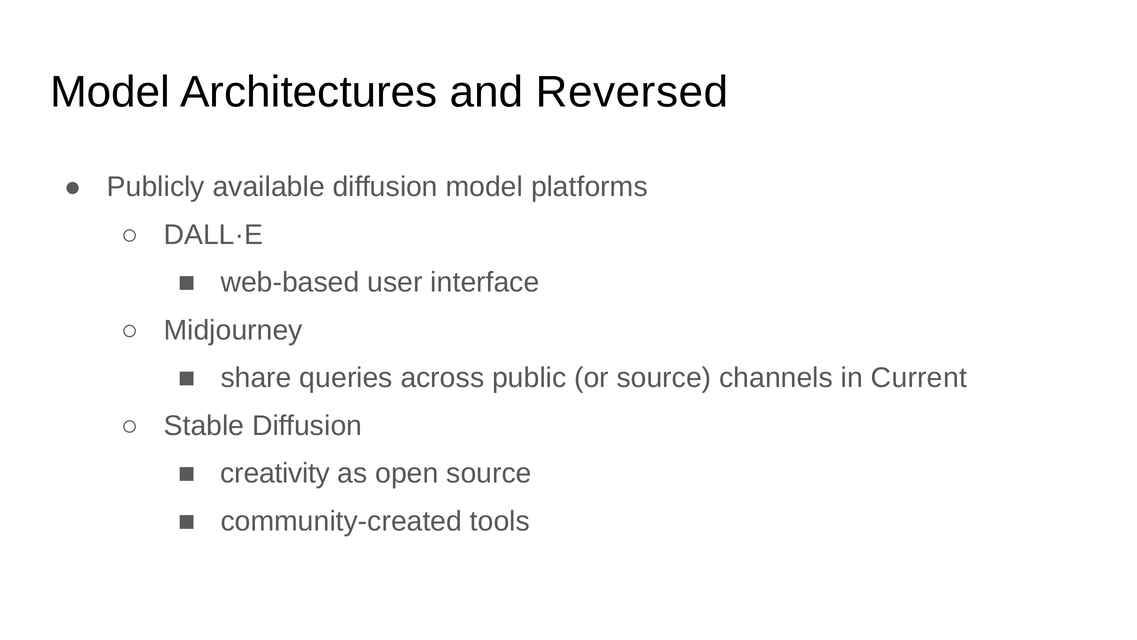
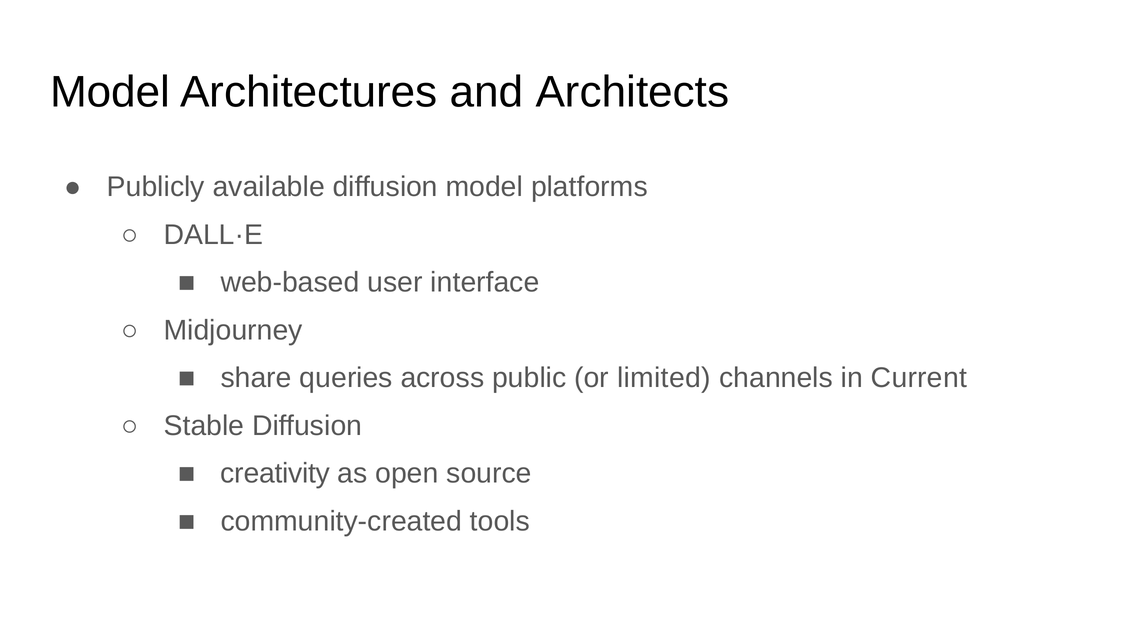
Reversed: Reversed -> Architects (632, 92)
or source: source -> limited (664, 378)
